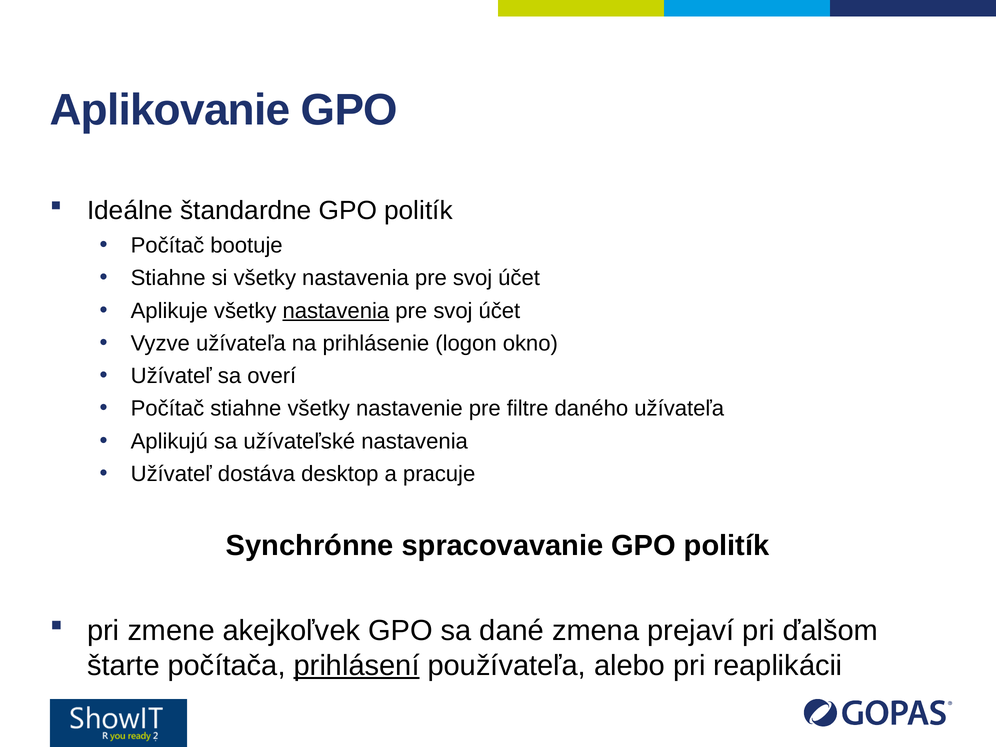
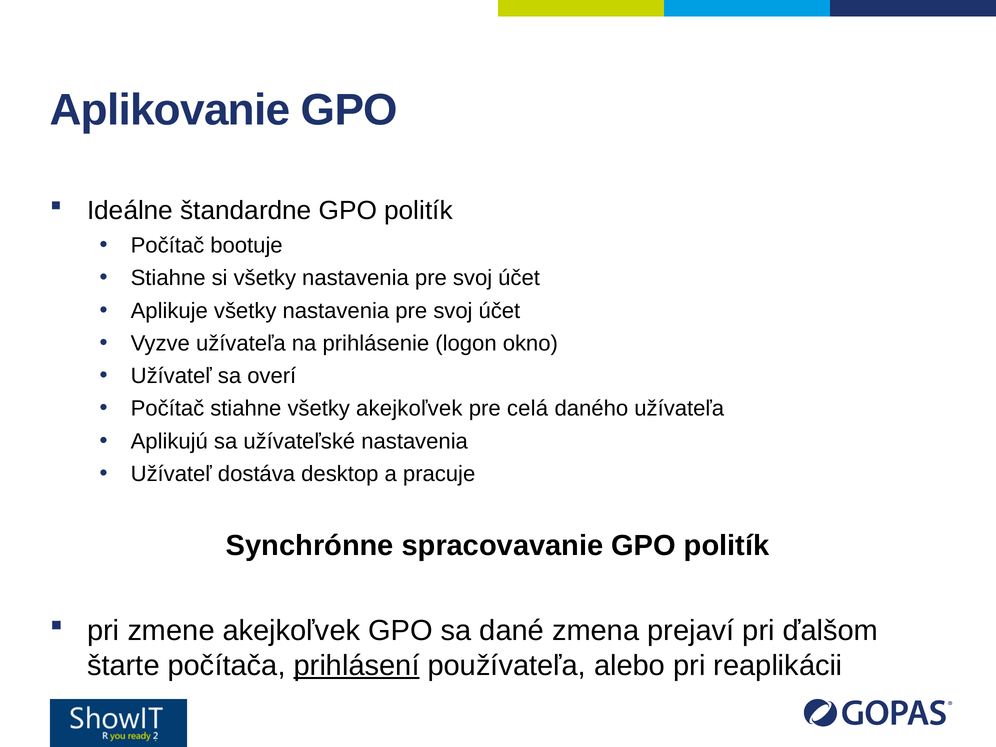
nastavenia underline: present -> none (336, 311)
všetky nastavenie: nastavenie -> akejkoľvek (409, 409)
filtre: filtre -> celá (528, 409)
